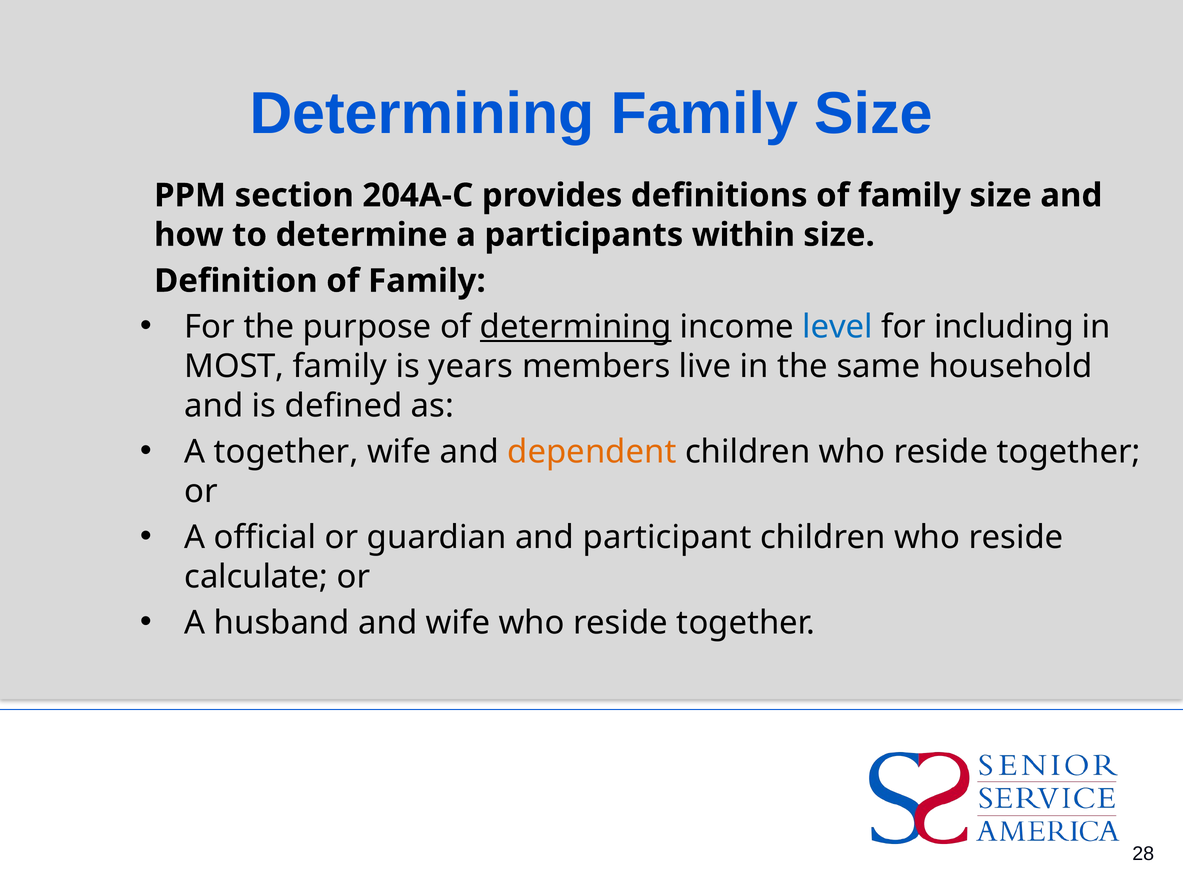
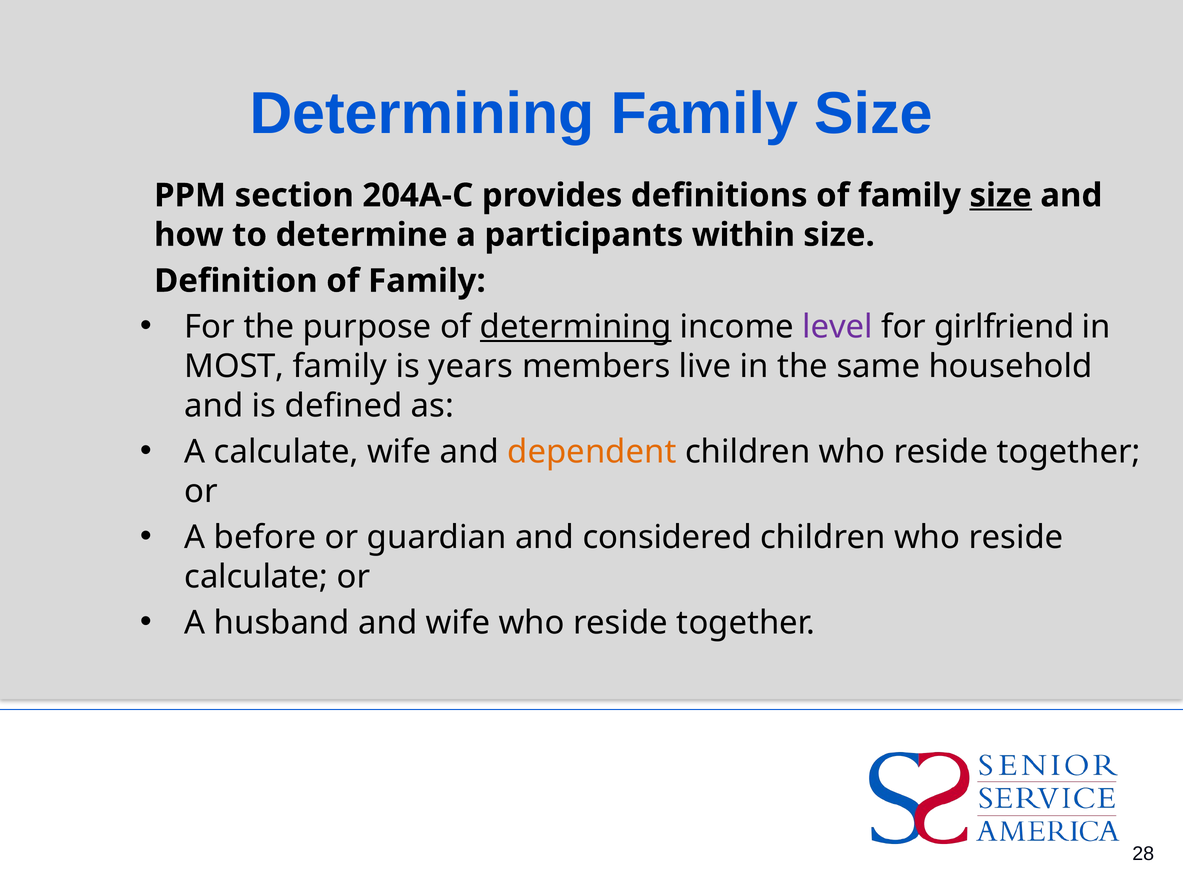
size underline: none -> present (1001, 196)
level colour: blue -> purple (838, 327)
including: including -> girlfriend (1004, 327)
A together: together -> calculate (286, 452)
official: official -> before (265, 537)
participant: participant -> considered (667, 537)
